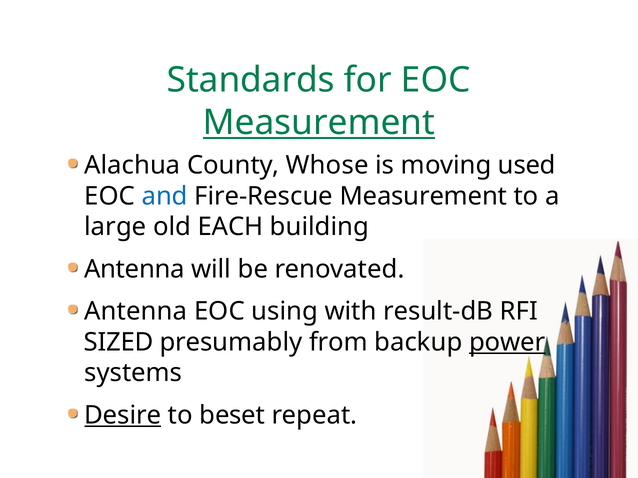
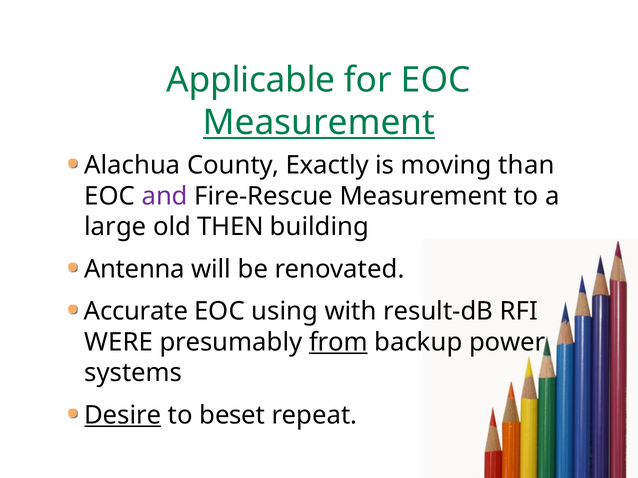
Standards: Standards -> Applicable (251, 80)
Whose: Whose -> Exactly (327, 165)
used: used -> than (527, 165)
and colour: blue -> purple (165, 196)
EACH: EACH -> THEN (231, 227)
Antenna: Antenna -> Accurate (136, 311)
SIZED: SIZED -> WERE (119, 342)
from underline: none -> present (338, 342)
power underline: present -> none (507, 342)
